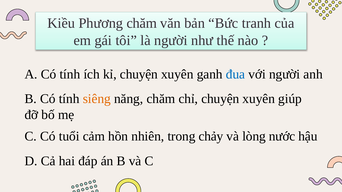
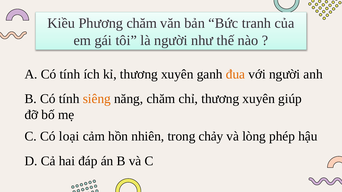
kỉ chuyện: chuyện -> thương (139, 74)
đua colour: blue -> orange (236, 74)
chỉ chuyện: chuyện -> thương (220, 99)
tuổi: tuổi -> loại (69, 137)
nước: nước -> phép (282, 137)
